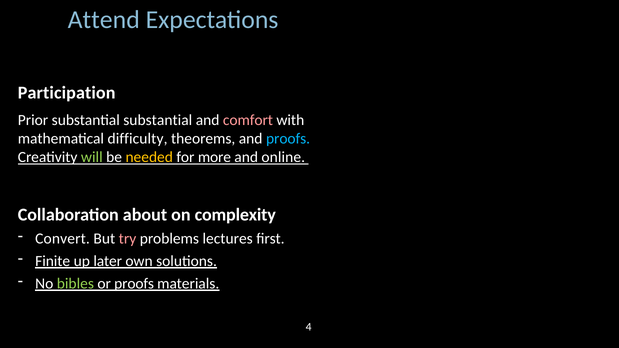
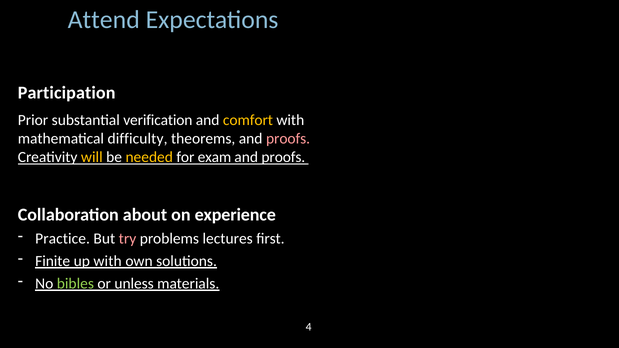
substantial substantial: substantial -> verification (158, 120)
comfort colour: pink -> yellow (248, 120)
proofs colour: light blue -> pink (288, 139)
will colour: light green -> yellow (92, 157)
more: more -> exam (214, 157)
online: online -> proofs (283, 157)
complexity: complexity -> experience (235, 215)
Convert: Convert -> Practice (63, 239)
up later: later -> with (108, 261)
or proofs: proofs -> unless (134, 284)
